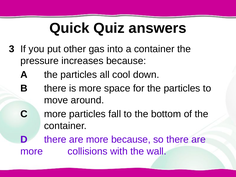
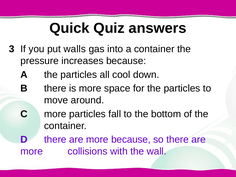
other: other -> walls (75, 49)
